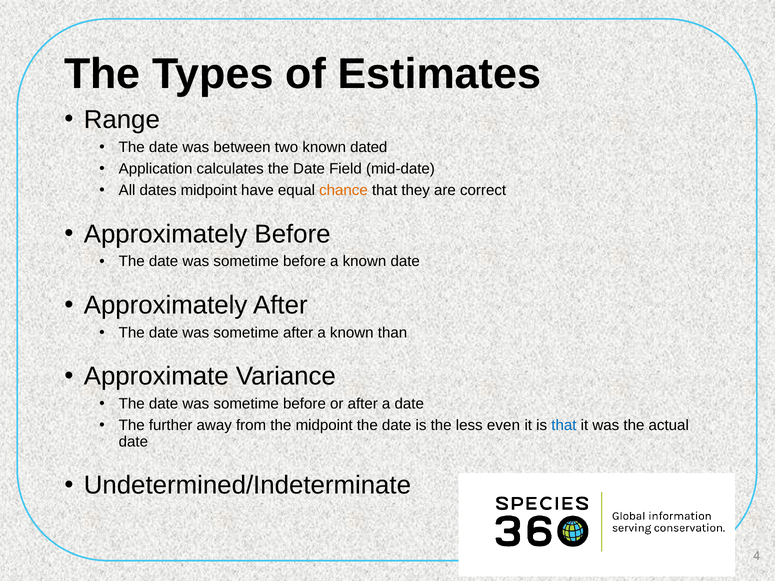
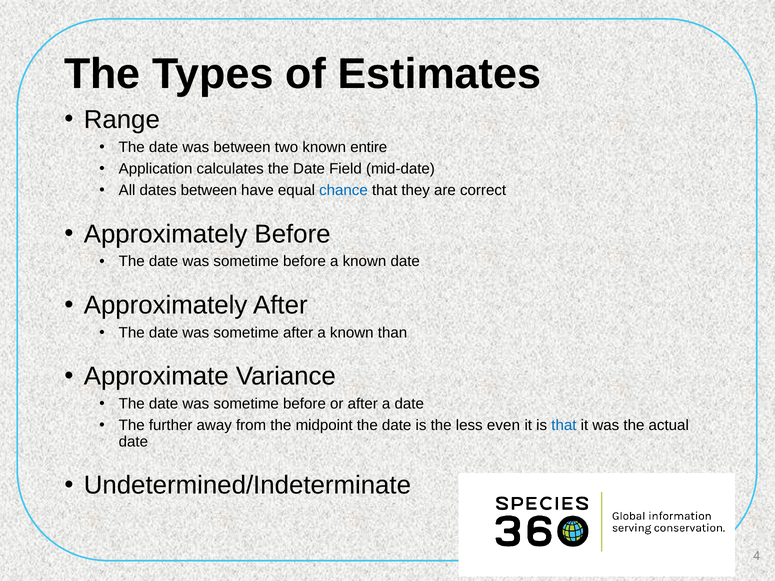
dated: dated -> entire (369, 147)
dates midpoint: midpoint -> between (209, 190)
chance colour: orange -> blue (343, 190)
